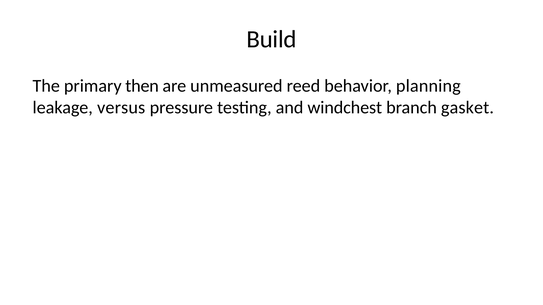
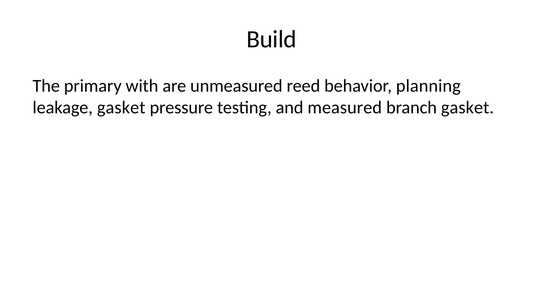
then: then -> with (142, 86)
leakage versus: versus -> gasket (121, 108)
windchest: windchest -> measured (345, 108)
